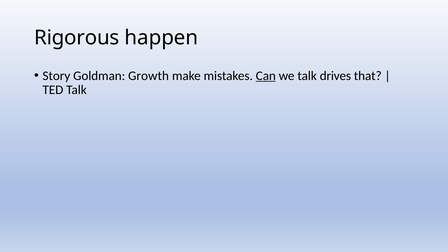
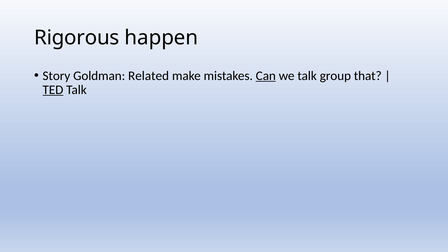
Growth: Growth -> Related (149, 76)
drives: drives -> group (335, 76)
TED underline: none -> present (53, 90)
